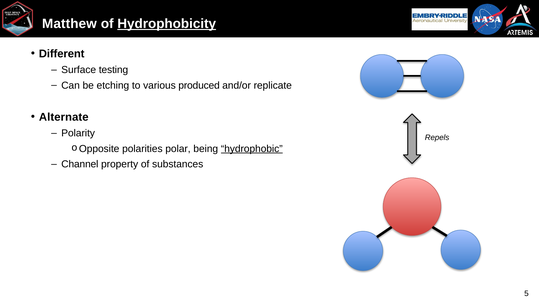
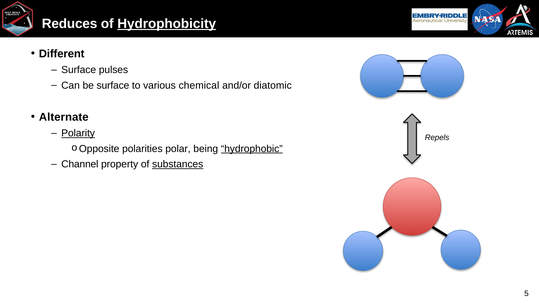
Matthew: Matthew -> Reduces (70, 24)
testing: testing -> pulses (113, 70)
be etching: etching -> surface (113, 86)
produced: produced -> chemical (199, 86)
replicate: replicate -> diatomic (273, 86)
Polarity underline: none -> present (78, 133)
substances underline: none -> present (178, 164)
